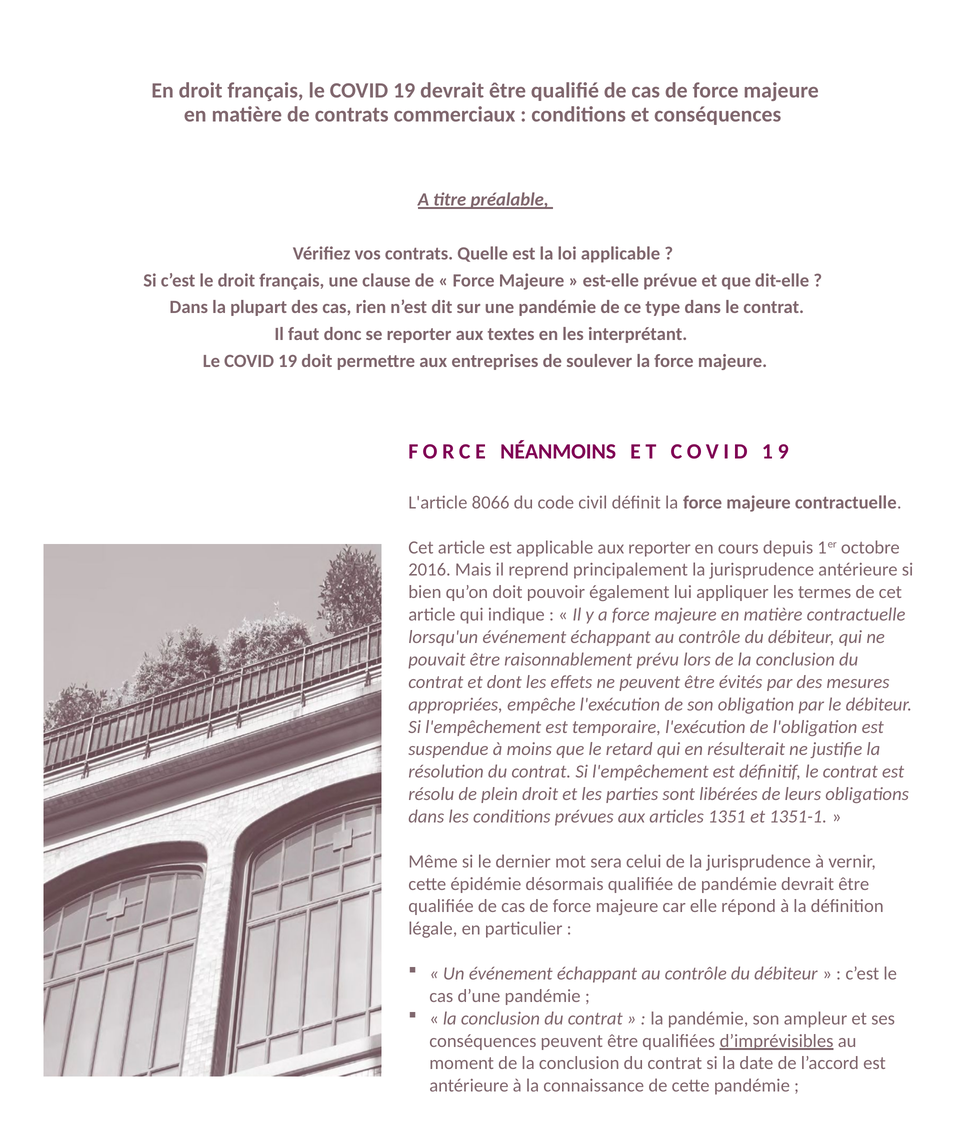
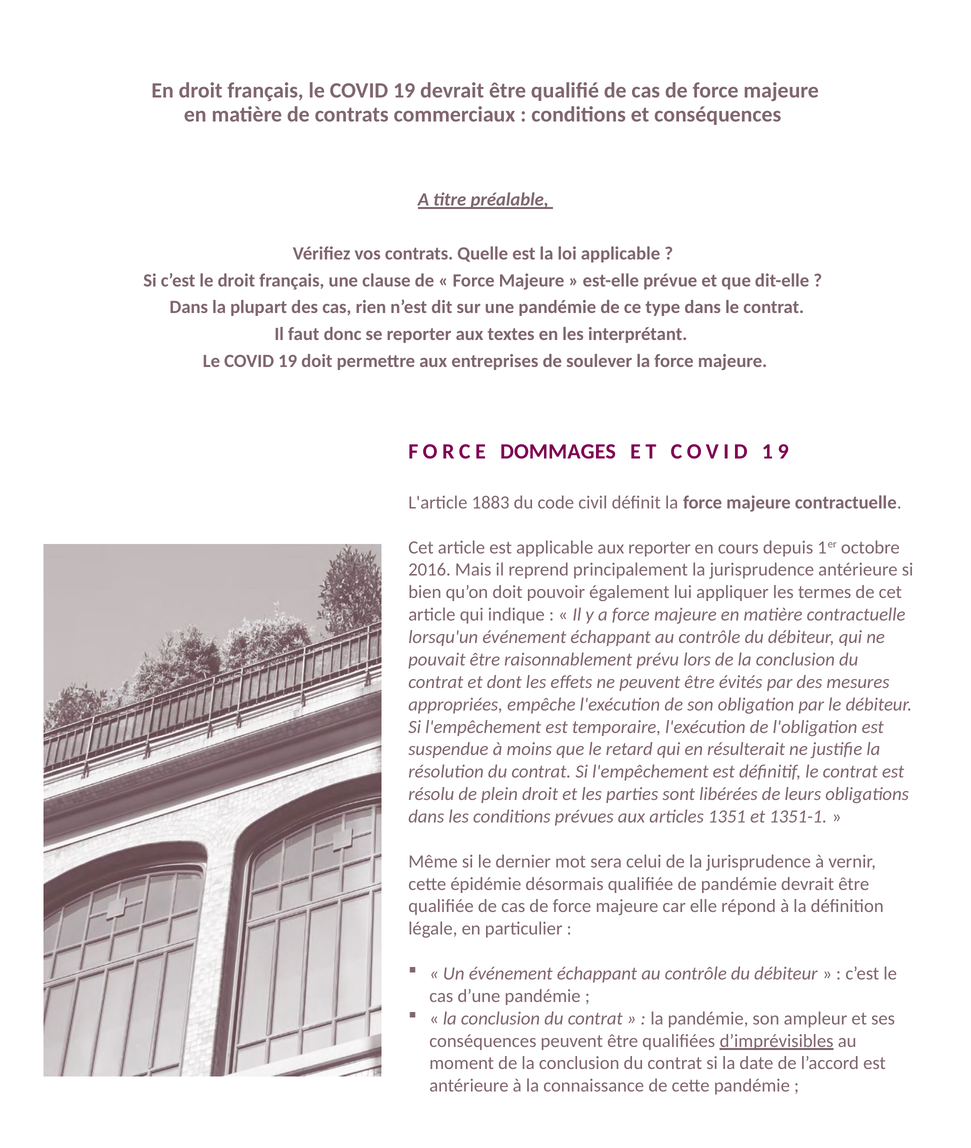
NÉANMOINS: NÉANMOINS -> DOMMAGES (558, 451)
8066: 8066 -> 1883 (491, 502)
